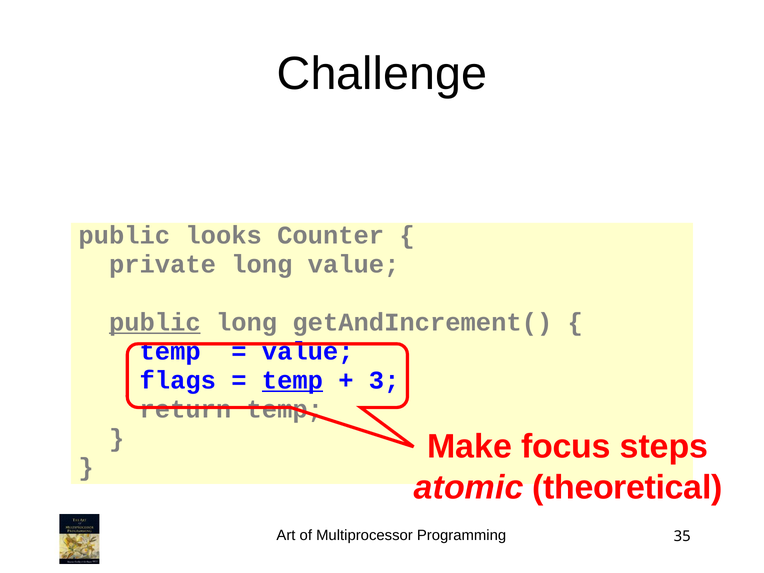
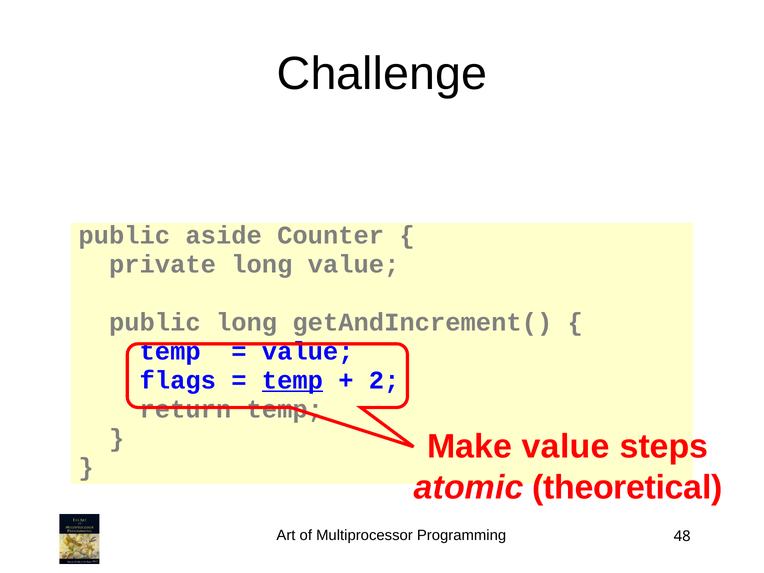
looks: looks -> aside (224, 235)
public underline: present -> none (155, 322)
3: 3 -> 2 (384, 380)
Make focus: focus -> value (566, 447)
35: 35 -> 48 (682, 536)
